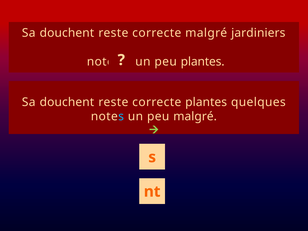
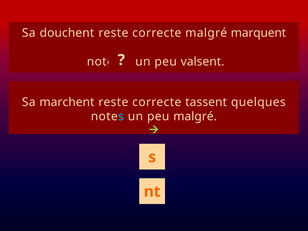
jardiniers: jardiniers -> marquent (258, 33)
peu plantes: plantes -> valsent (203, 62)
douchent: douchent -> marchent (67, 102)
correcte plantes: plantes -> tassent (206, 102)
